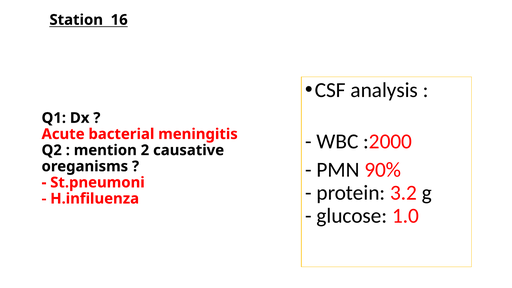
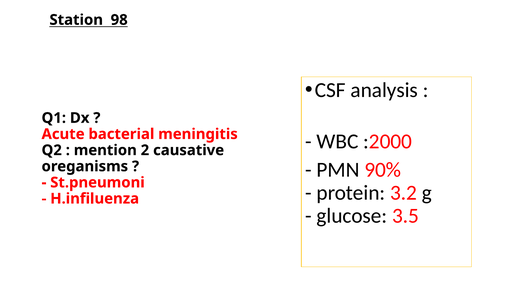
16: 16 -> 98 (119, 20)
1.0: 1.0 -> 3.5 (406, 216)
